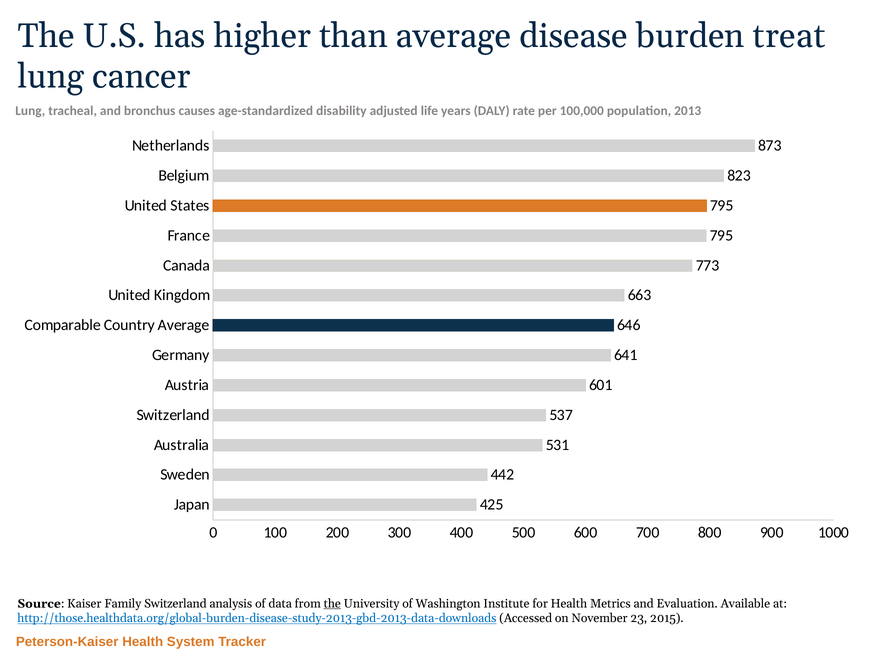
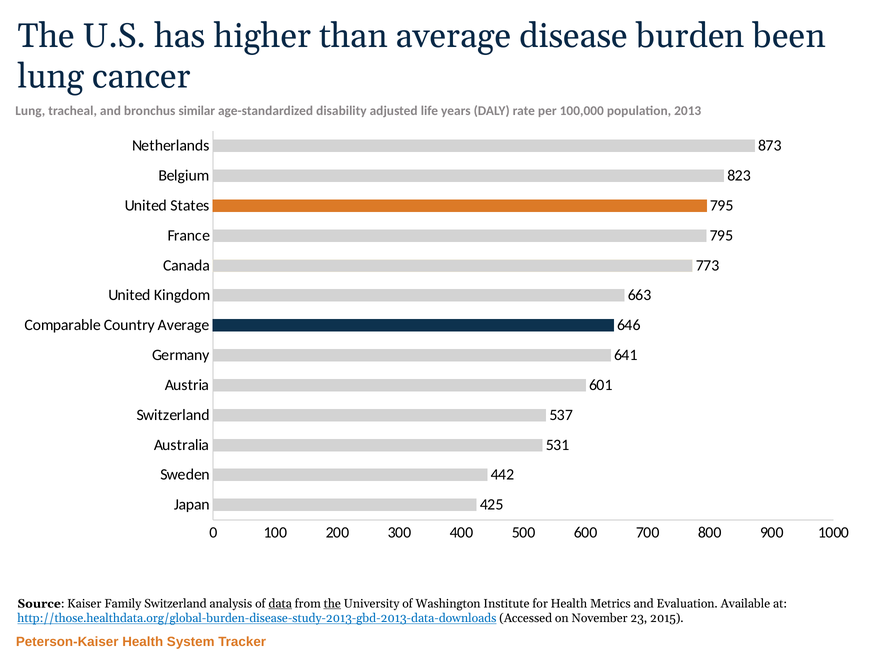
treat: treat -> been (789, 36)
causes: causes -> similar (197, 111)
data underline: none -> present (280, 604)
